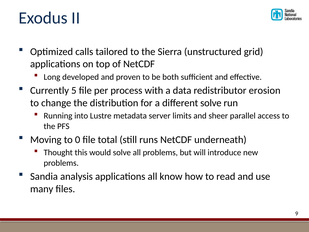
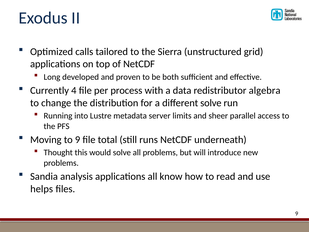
5: 5 -> 4 (74, 90)
erosion: erosion -> algebra (265, 90)
to 0: 0 -> 9 (78, 140)
many: many -> helps (42, 189)
